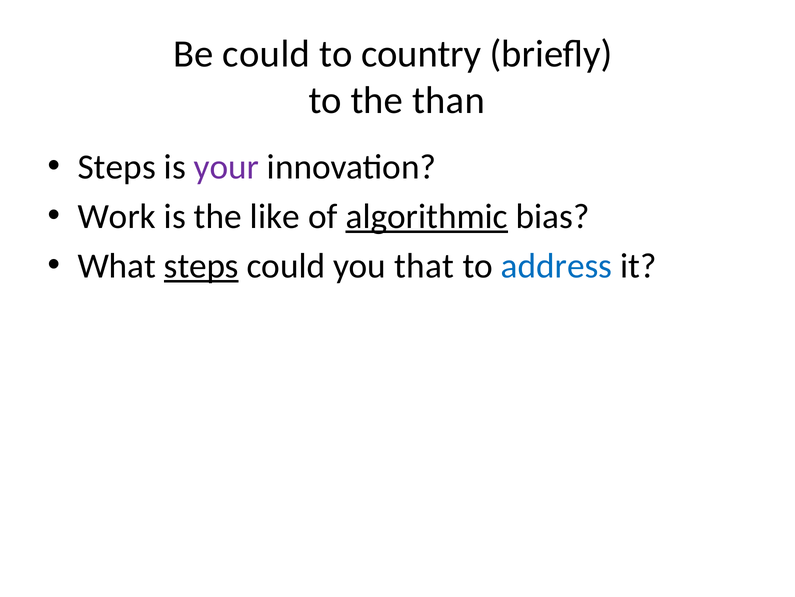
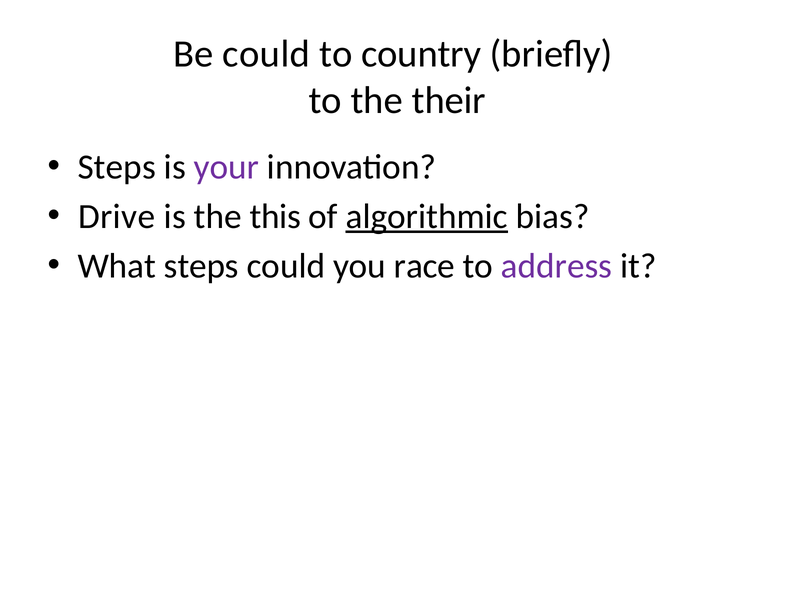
than: than -> their (449, 100)
Work: Work -> Drive (117, 216)
like: like -> this (275, 216)
steps underline: present -> none (201, 266)
that: that -> race (424, 266)
address colour: blue -> purple (556, 266)
